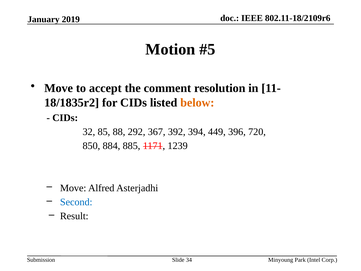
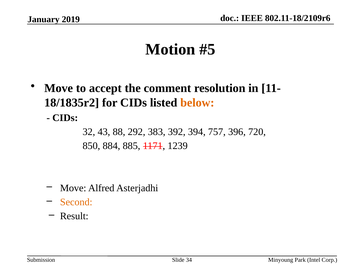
85: 85 -> 43 (104, 132)
367: 367 -> 383 (157, 132)
449: 449 -> 757 (217, 132)
Second colour: blue -> orange (76, 202)
